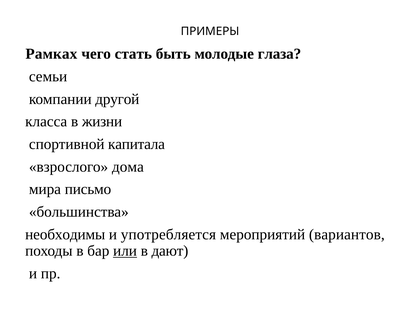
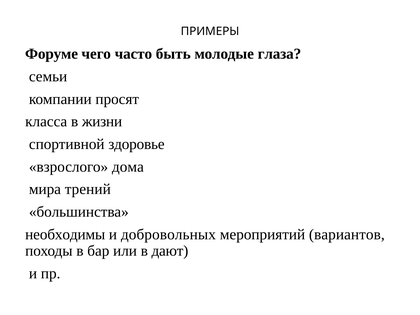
Рамках: Рамках -> Форуме (52, 54)
стать: стать -> часто (133, 54)
другой: другой -> просят (117, 99)
капитала: капитала -> здоровье (136, 144)
письмо: письмо -> трений (88, 189)
употребляется: употребляется -> добровольных (168, 234)
или underline: present -> none (125, 251)
